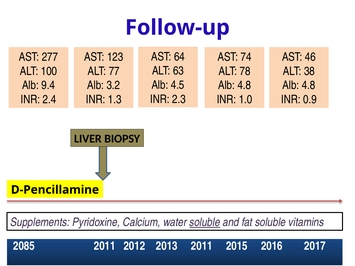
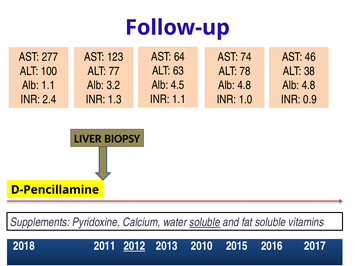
Alb 9.4: 9.4 -> 1.1 (48, 85)
INR 2.3: 2.3 -> 1.1 (179, 99)
2085: 2085 -> 2018 (24, 246)
2012 underline: none -> present (134, 246)
2013 2011: 2011 -> 2010 (202, 246)
